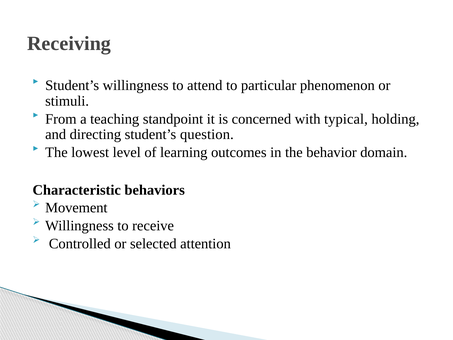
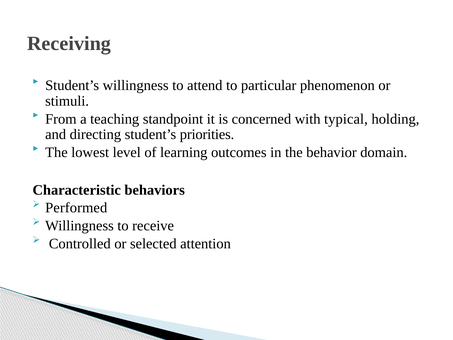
question: question -> priorities (207, 134)
Movement: Movement -> Performed (76, 208)
